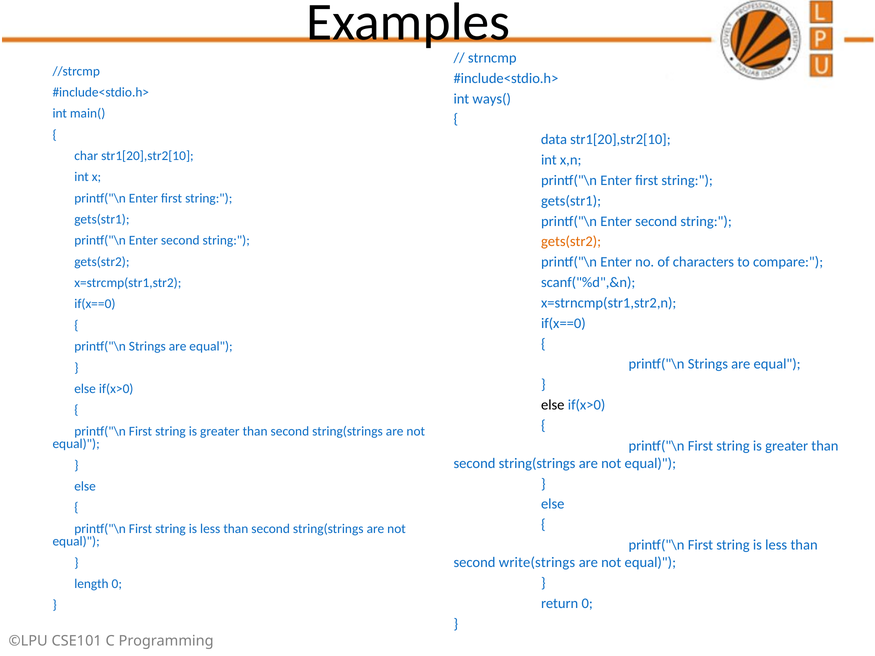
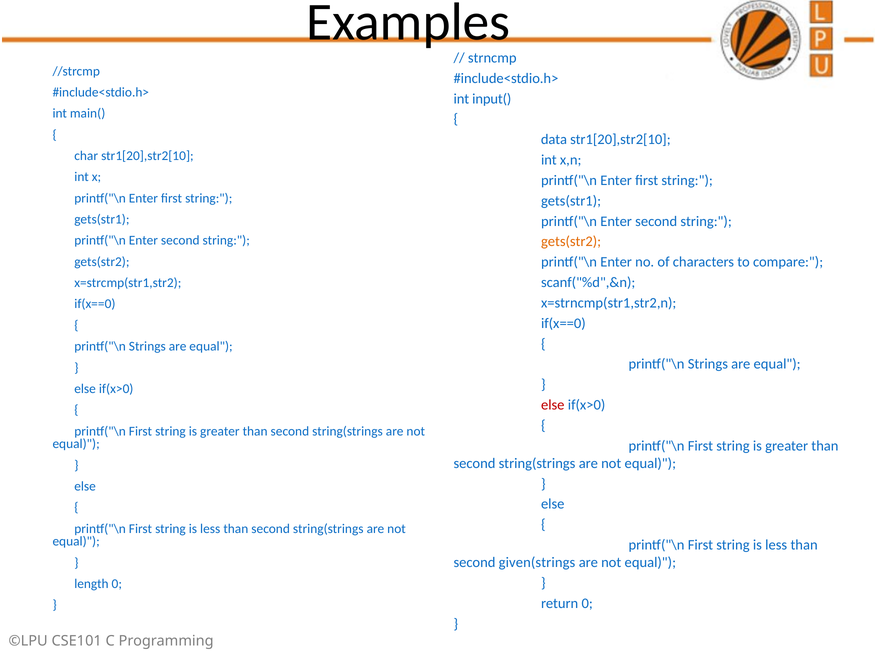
ways(: ways( -> input( (492, 99)
else colour: black -> red (553, 405)
write(strings: write(strings -> given(strings (537, 563)
